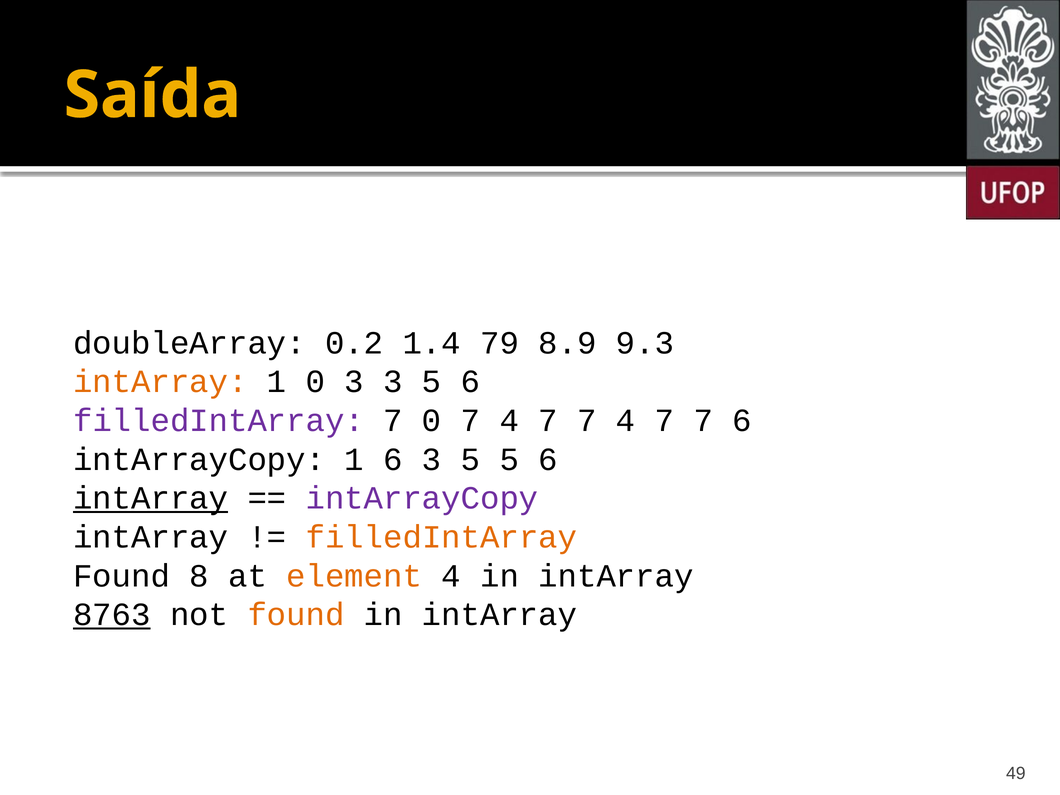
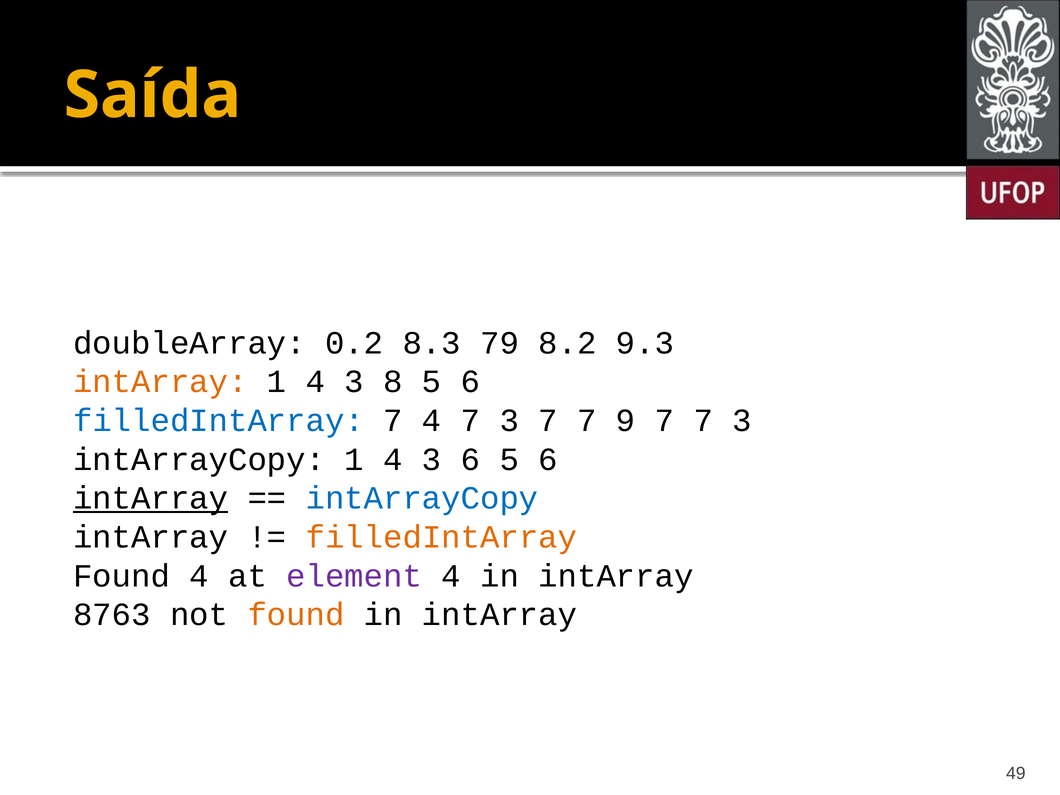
1.4: 1.4 -> 8.3 (432, 343)
8.9: 8.9 -> 8.2 (567, 343)
0: 0 -> 4 (315, 382)
3 3: 3 -> 8 (393, 382)
filledIntArray colour: purple -> blue (219, 421)
7 0: 0 -> 4 (432, 421)
4: 4 -> 3 (509, 421)
7 7 4: 4 -> 9 (626, 421)
7 7 6: 6 -> 3 (742, 421)
intArrayCopy 1 6: 6 -> 4 (393, 459)
5: 5 -> 6 (471, 459)
intArrayCopy colour: purple -> blue (422, 498)
Found 8: 8 -> 4 (199, 576)
element colour: orange -> purple (354, 576)
8763 underline: present -> none (112, 615)
